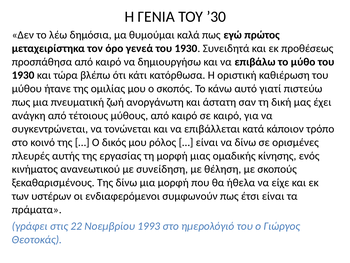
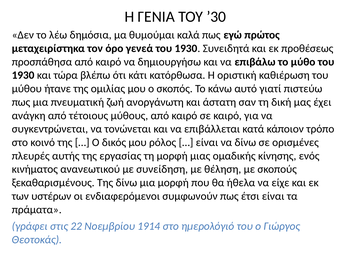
1993: 1993 -> 1914 (149, 226)
